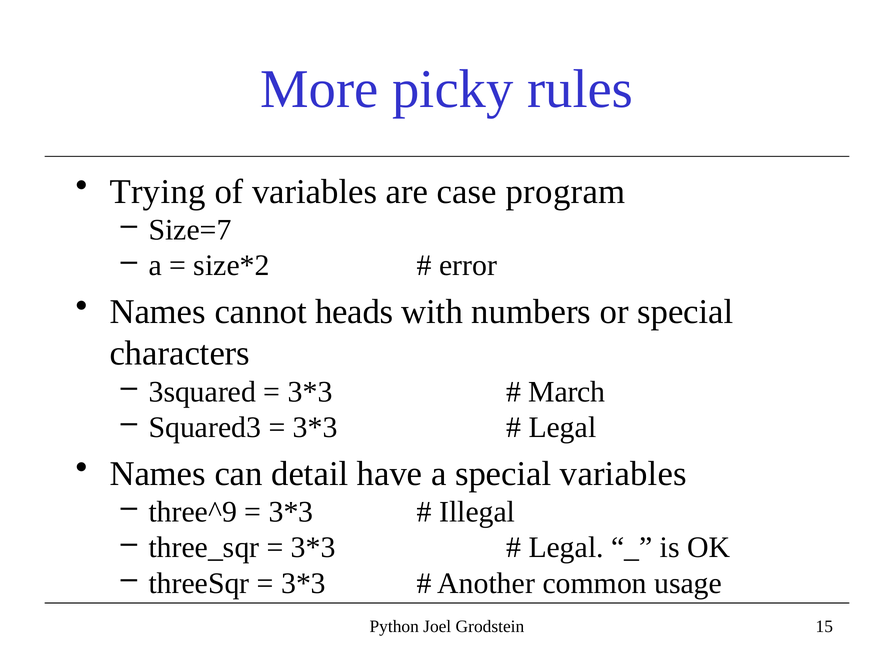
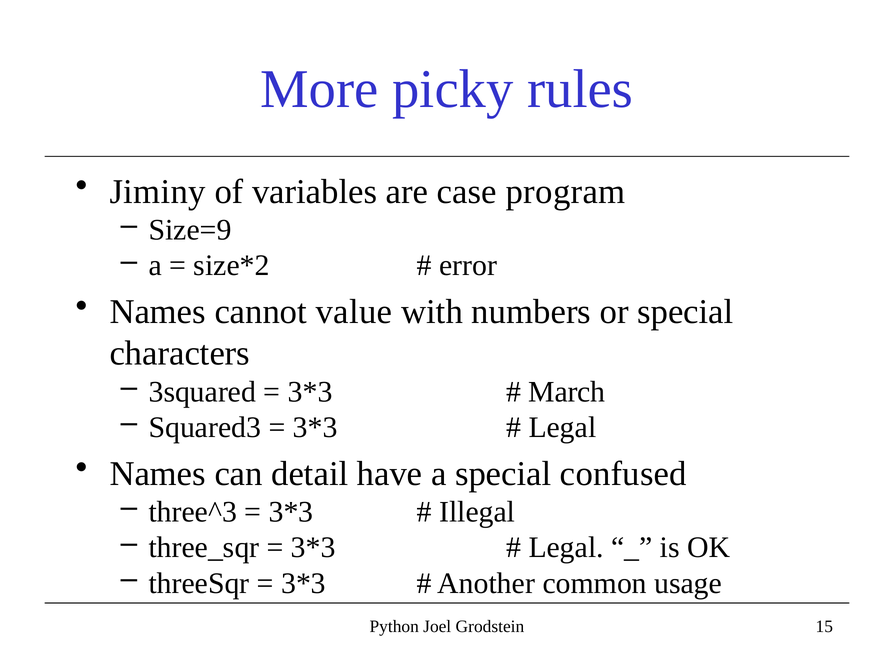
Trying: Trying -> Jiminy (158, 192)
Size=7: Size=7 -> Size=9 (190, 230)
heads: heads -> value (354, 312)
special variables: variables -> confused (623, 474)
three^9: three^9 -> three^3 (193, 512)
